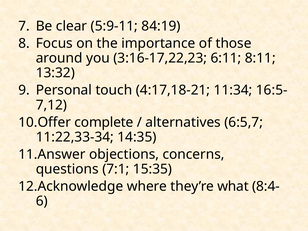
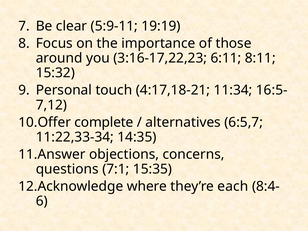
84:19: 84:19 -> 19:19 (161, 26)
13:32: 13:32 -> 15:32 (55, 73)
what: what -> each (233, 186)
